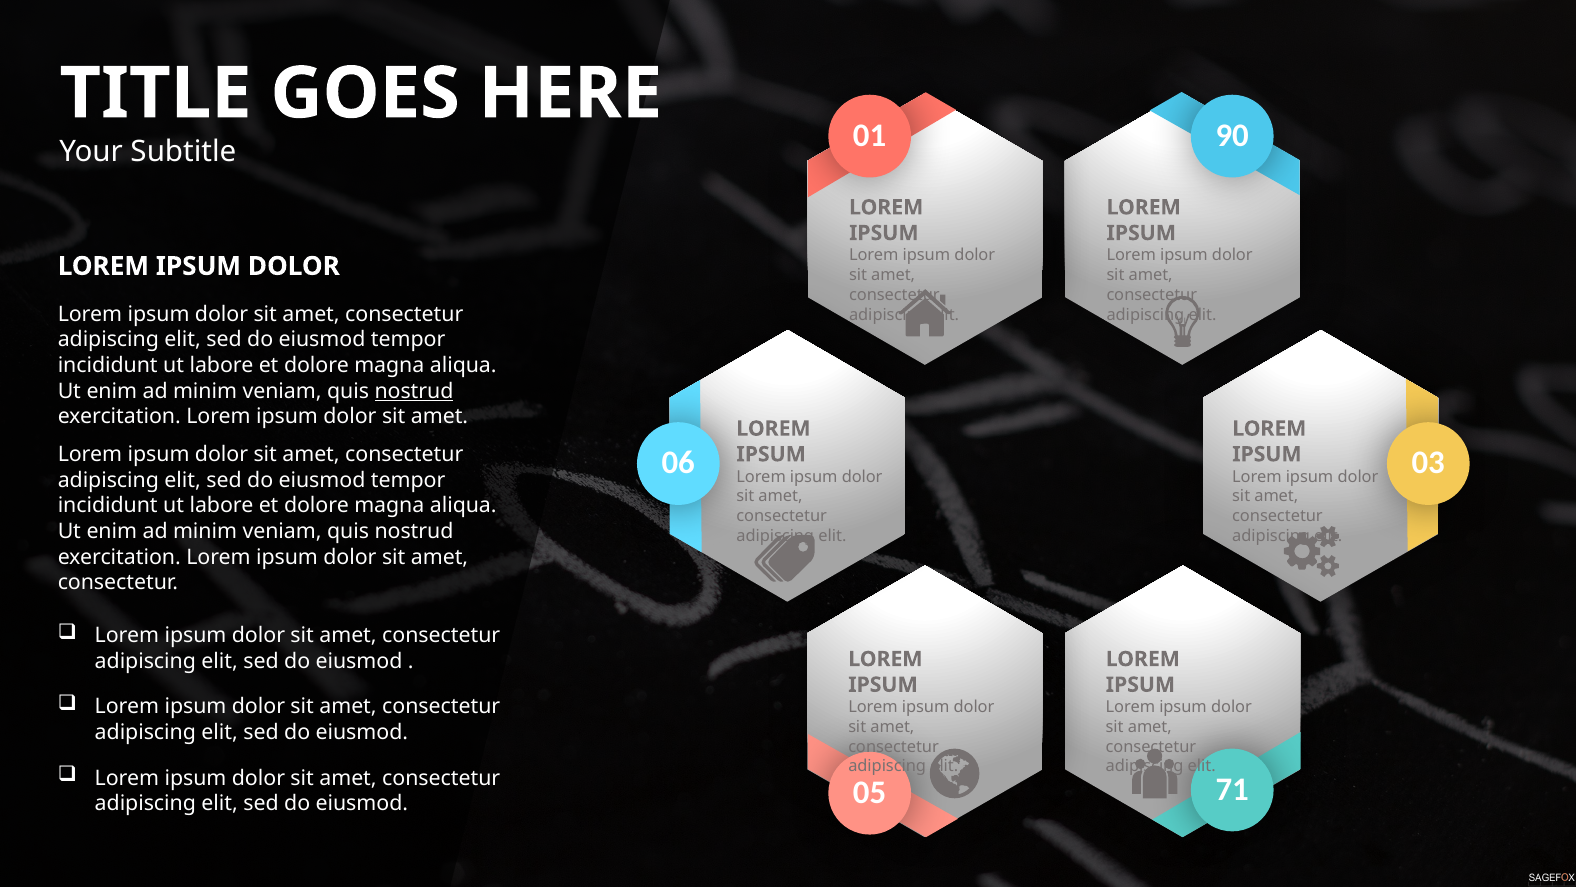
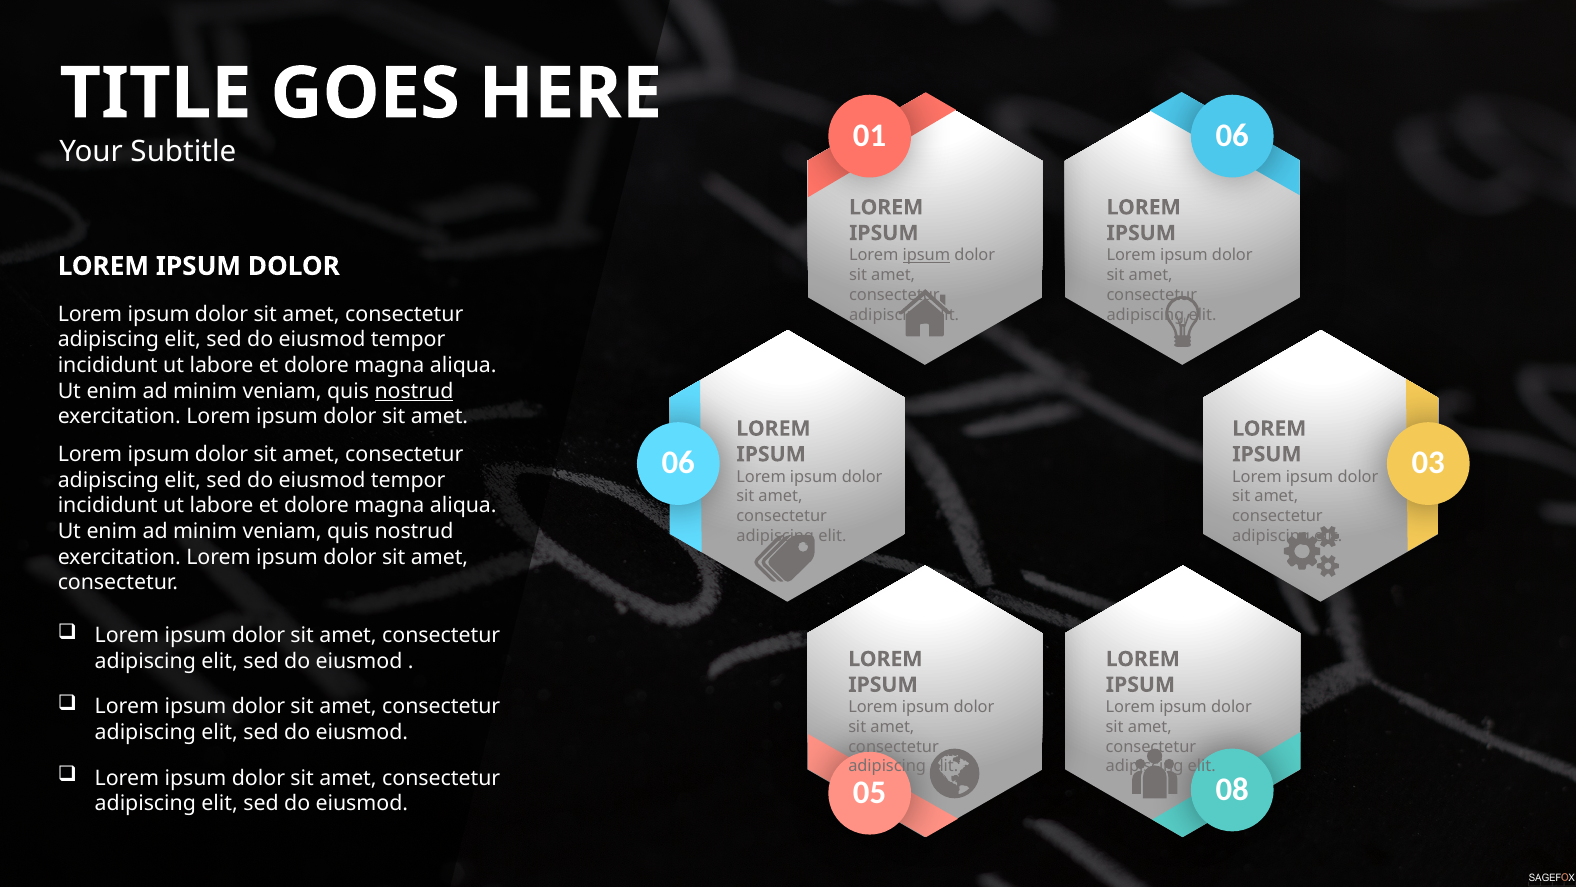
01 90: 90 -> 06 (1232, 135)
ipsum underline: none -> present (926, 255)
71: 71 -> 08 (1232, 789)
